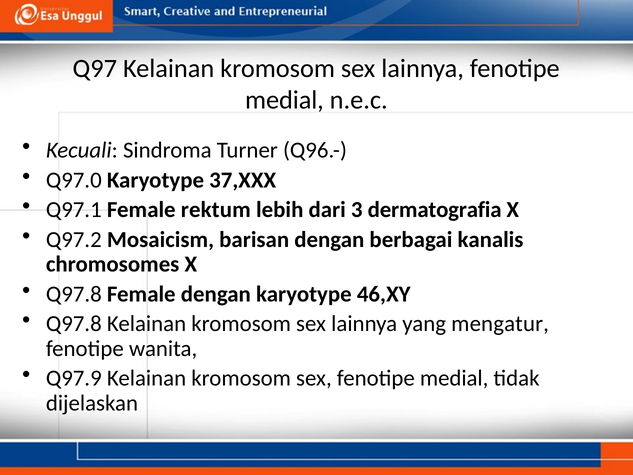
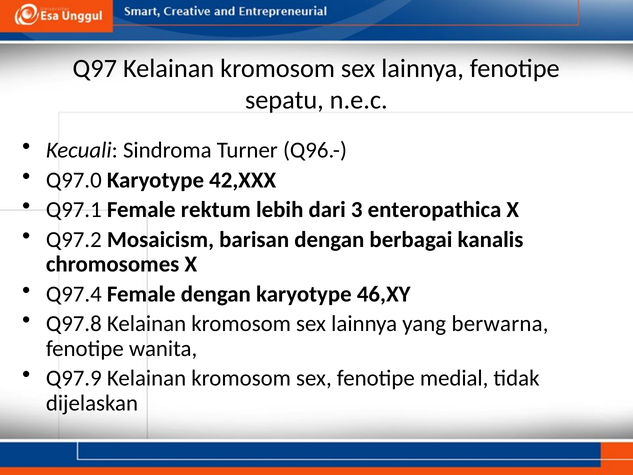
medial: medial -> sepatu (284, 100)
37,XXX: 37,XXX -> 42,XXX (243, 180)
dermatografia: dermatografia -> enteropathica (435, 210)
Q97.8: Q97.8 -> Q97.4 (74, 294)
mengatur: mengatur -> berwarna (500, 324)
